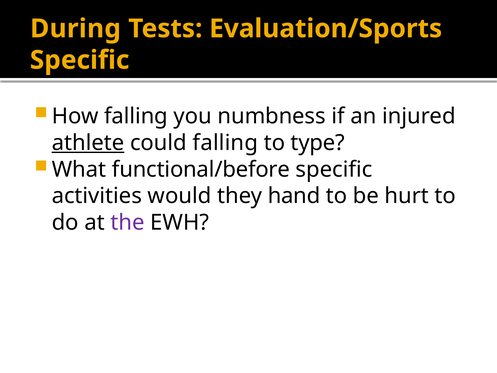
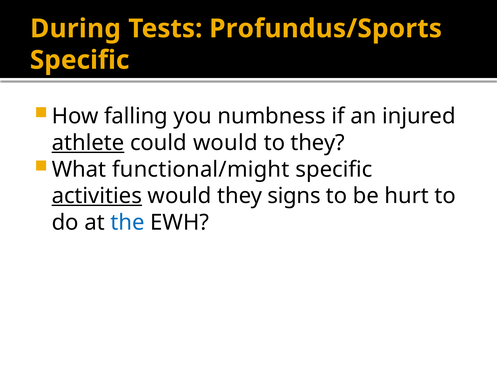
Evaluation/Sports: Evaluation/Sports -> Profundus/Sports (326, 29)
could falling: falling -> would (225, 143)
to type: type -> they (318, 143)
functional/before: functional/before -> functional/might (201, 169)
activities underline: none -> present (97, 196)
hand: hand -> signs (294, 196)
the colour: purple -> blue (128, 222)
